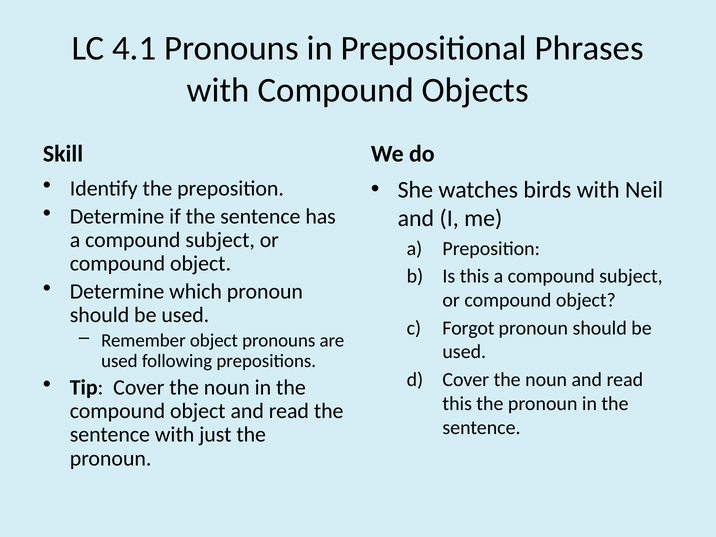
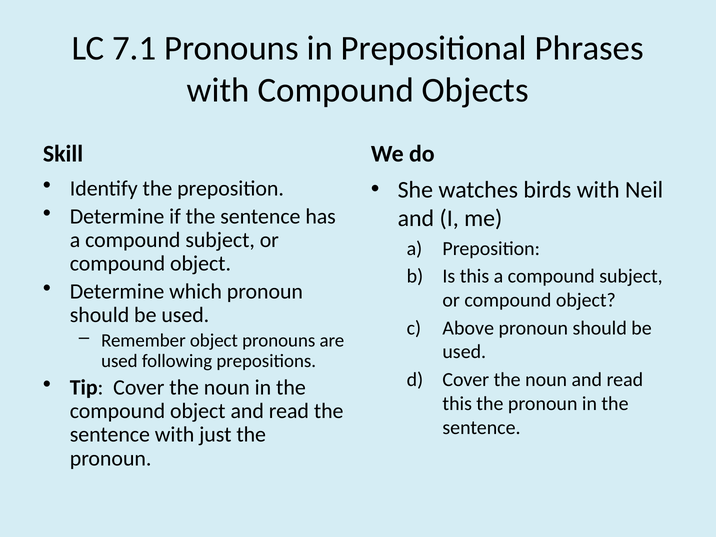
4.1: 4.1 -> 7.1 (134, 48)
Forgot: Forgot -> Above (468, 328)
